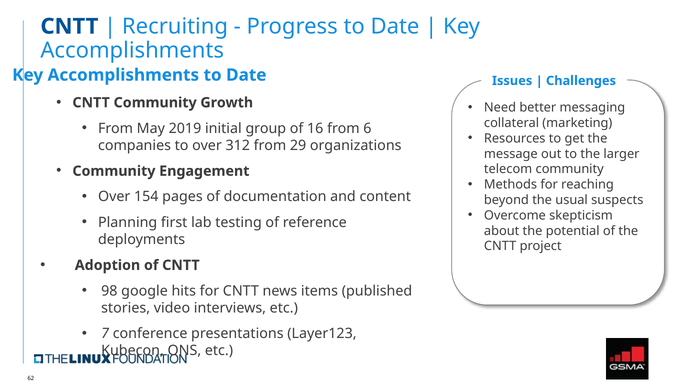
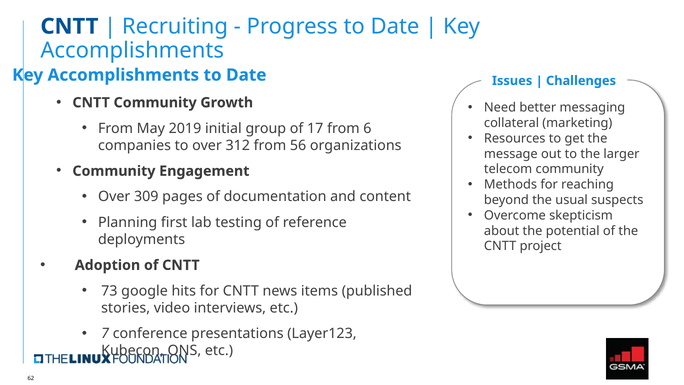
16: 16 -> 17 (315, 128)
29: 29 -> 56 (298, 145)
154: 154 -> 309 (146, 197)
98: 98 -> 73 (109, 291)
